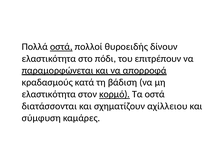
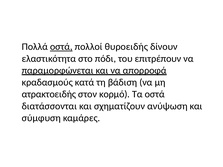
ελαστικότητα: ελαστικότητα -> ατρακτοειδής (49, 94)
κορμό underline: present -> none (114, 94)
αχίλλειου: αχίλλειου -> ανύψωση (167, 106)
